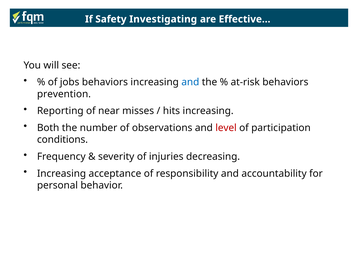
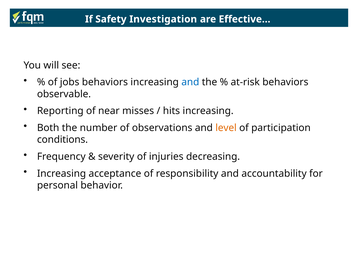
Investigating: Investigating -> Investigation (163, 19)
prevention: prevention -> observable (64, 94)
level colour: red -> orange (226, 128)
